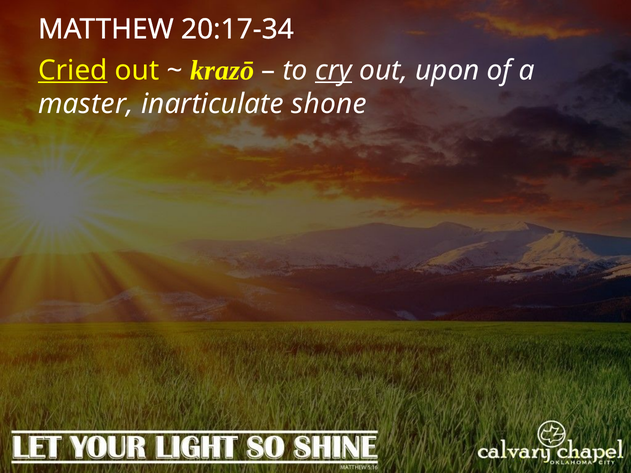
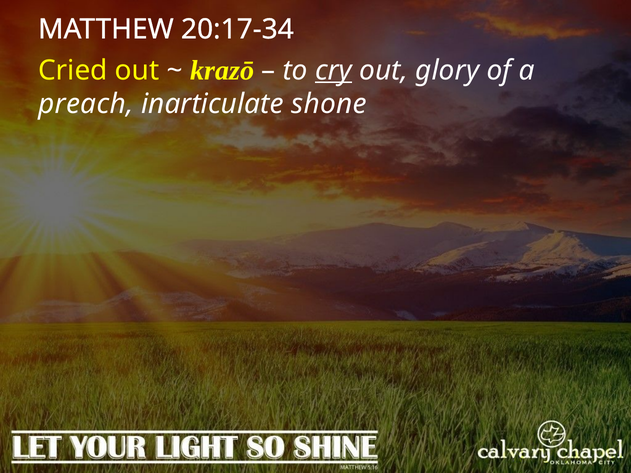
Cried underline: present -> none (73, 70)
upon: upon -> glory (447, 70)
master: master -> preach (86, 104)
